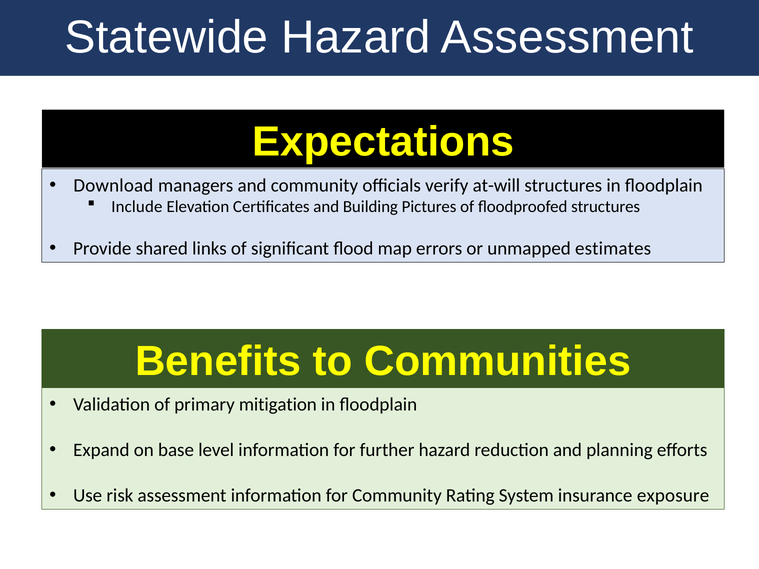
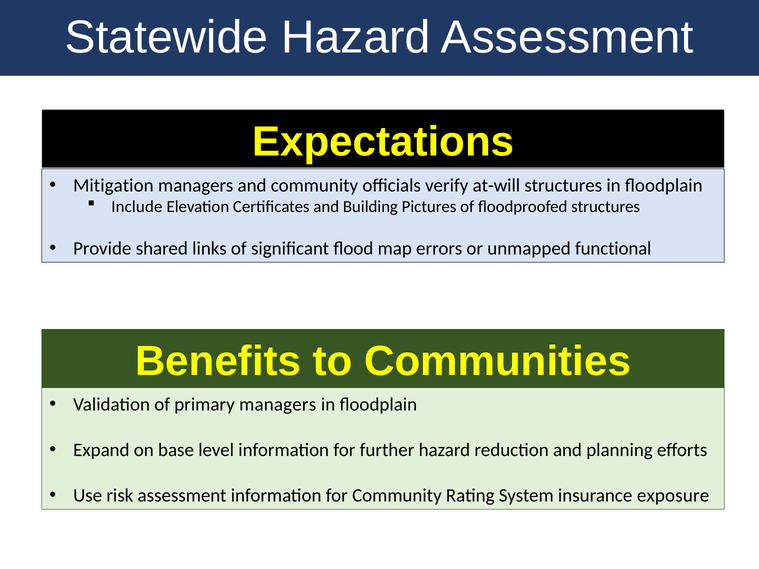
Download: Download -> Mitigation (113, 185)
estimates: estimates -> functional (613, 249)
primary mitigation: mitigation -> managers (278, 405)
